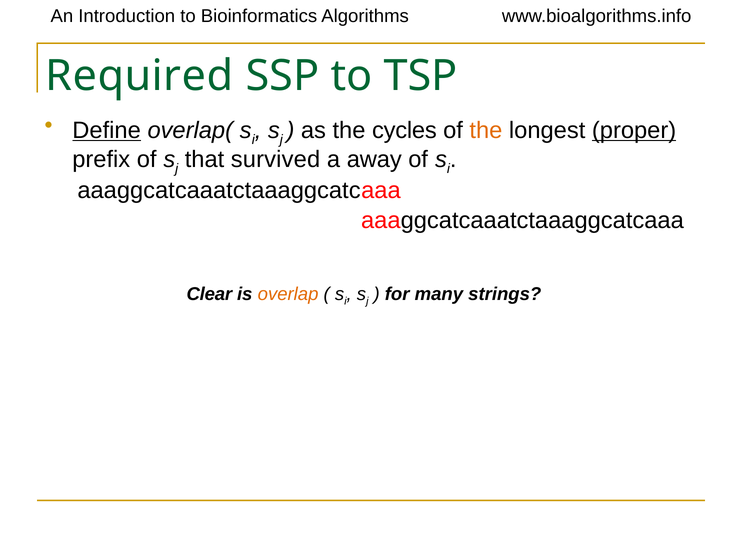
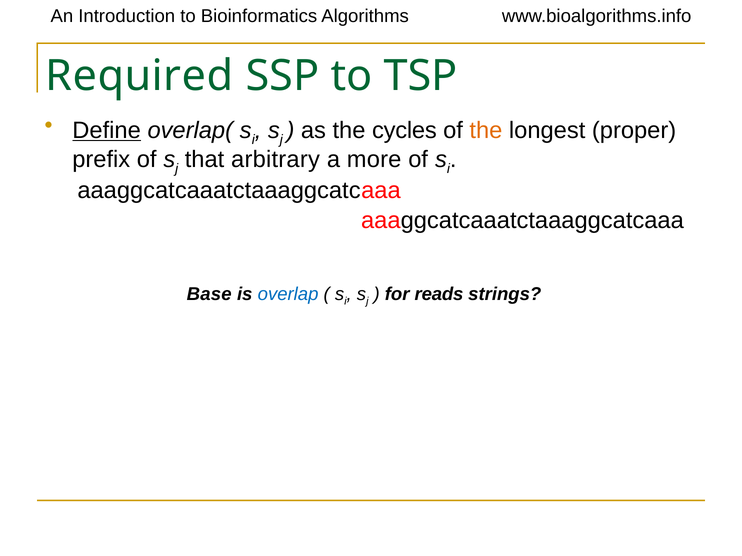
proper underline: present -> none (634, 130)
survived: survived -> arbitrary (275, 160)
away: away -> more (374, 160)
Clear: Clear -> Base (209, 294)
overlap colour: orange -> blue (288, 294)
many: many -> reads (439, 294)
